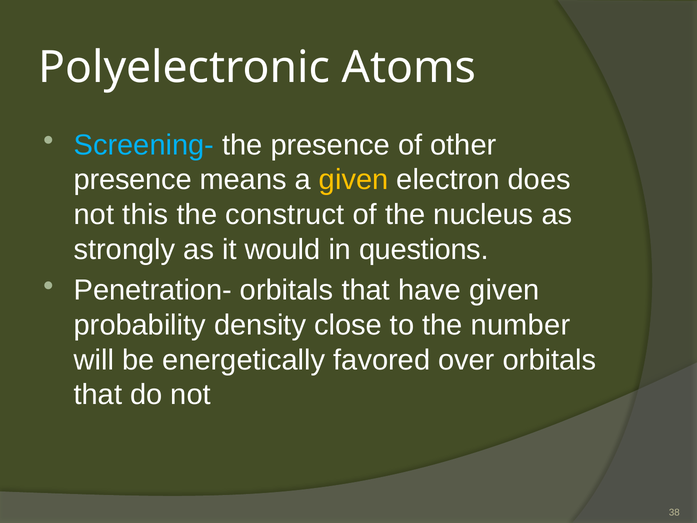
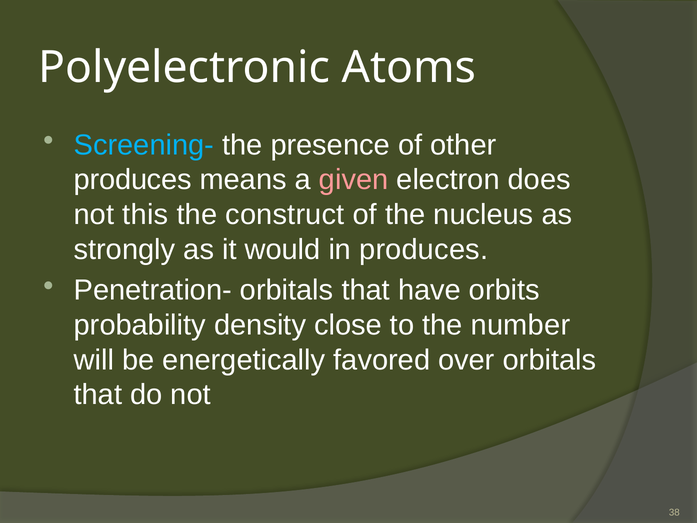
presence: presence -> produces (133, 180)
given colour: yellow -> pink (354, 180)
in questions: questions -> produces (424, 249)
have given: given -> orbits (505, 290)
